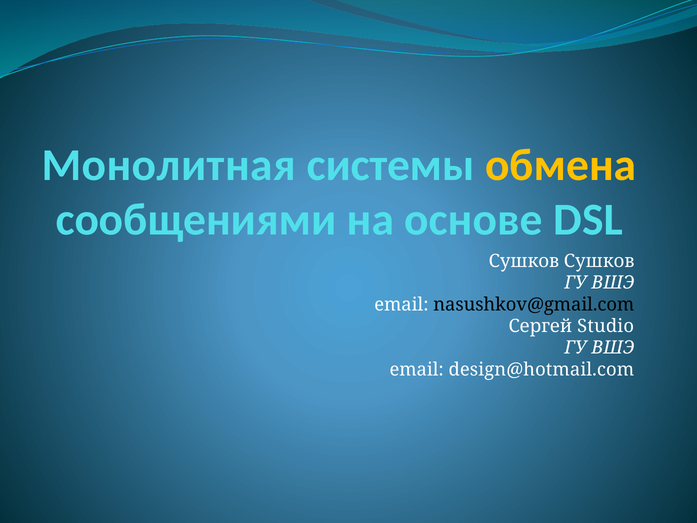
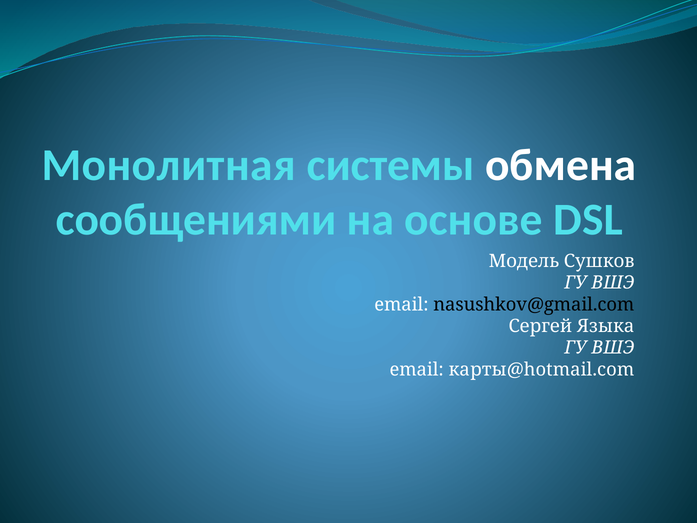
обмена colour: yellow -> white (561, 165)
Сушков: Сушков -> Модель (524, 261)
Studio: Studio -> Языка (606, 326)
design@hotmail.com: design@hotmail.com -> карты@hotmail.com (541, 369)
